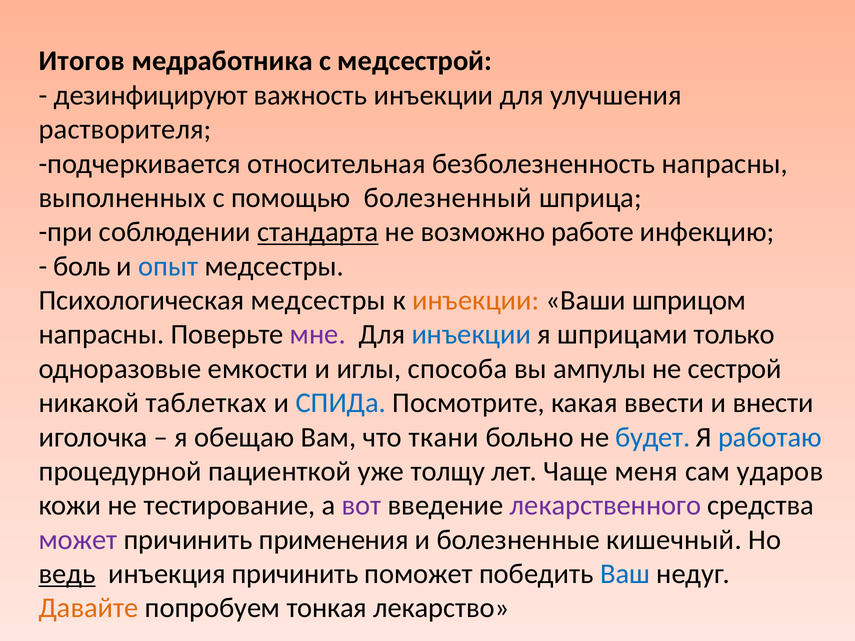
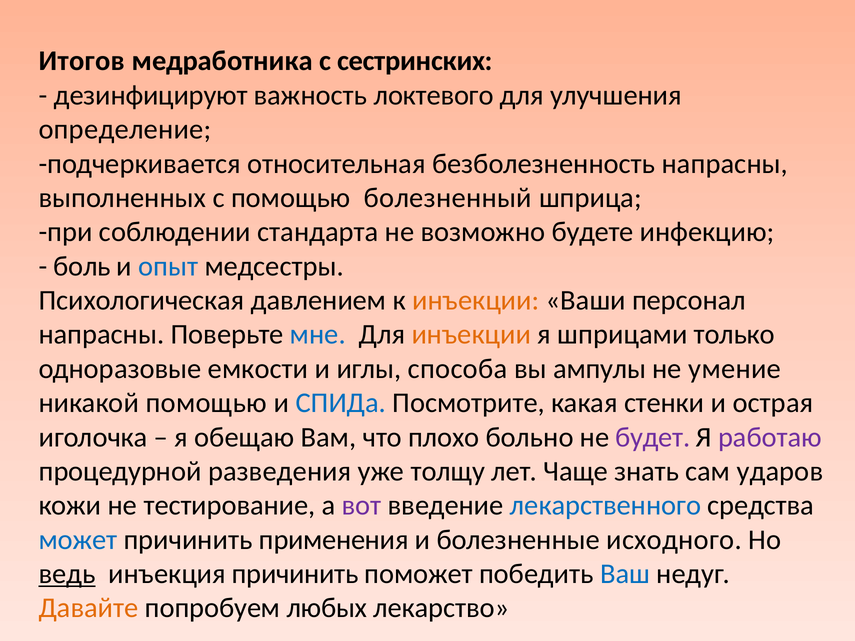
медсестрой: медсестрой -> сестринских (415, 61)
важность инъекции: инъекции -> локтевого (434, 95)
растворителя: растворителя -> определение (125, 130)
стандарта underline: present -> none (318, 232)
работе: работе -> будете (593, 232)
Психологическая медсестры: медсестры -> давлением (319, 301)
шприцом: шприцом -> персонал (689, 301)
мне colour: purple -> blue (318, 335)
инъекции colour: blue -> orange (471, 335)
сестрой: сестрой -> умение (735, 369)
никакой таблетках: таблетках -> помощью (206, 403)
ввести: ввести -> стенки (664, 403)
внести: внести -> острая (773, 403)
ткани: ткани -> плохо (444, 437)
будет colour: blue -> purple (653, 437)
работаю colour: blue -> purple (770, 437)
пациенткой: пациенткой -> разведения (280, 472)
меня: меня -> знать (647, 472)
лекарственного colour: purple -> blue (605, 506)
может colour: purple -> blue (78, 540)
кишечный: кишечный -> исходного (674, 540)
тонкая: тонкая -> любых (327, 608)
